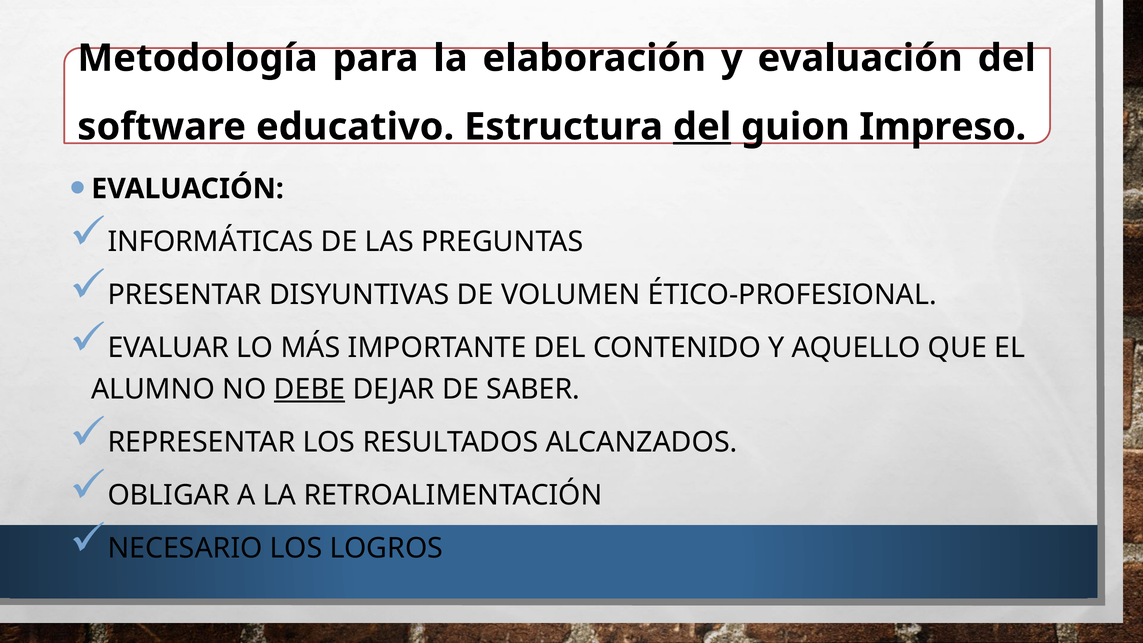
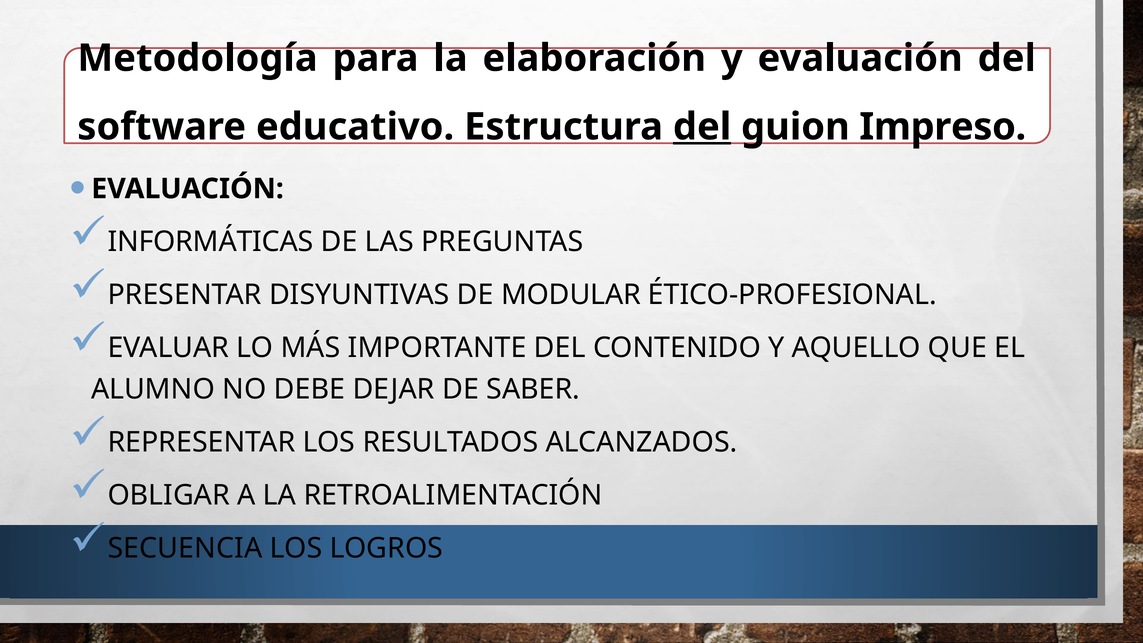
VOLUMEN: VOLUMEN -> MODULAR (571, 295)
DEBE underline: present -> none (309, 389)
NECESARIO: NECESARIO -> SECUENCIA (185, 548)
